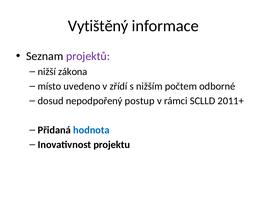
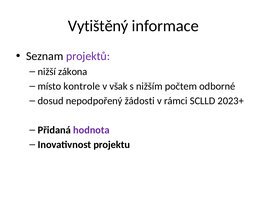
uvedeno: uvedeno -> kontrole (82, 86)
zřídí: zřídí -> však (119, 86)
postup: postup -> žádosti (140, 100)
2011+: 2011+ -> 2023+ (231, 100)
hodnota colour: blue -> purple (91, 130)
